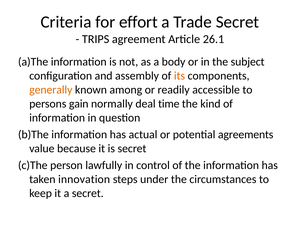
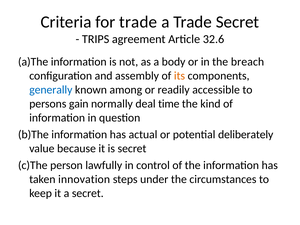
for effort: effort -> trade (138, 22)
26.1: 26.1 -> 32.6 (214, 39)
subject: subject -> breach (248, 62)
generally colour: orange -> blue (51, 90)
agreements: agreements -> deliberately (246, 135)
